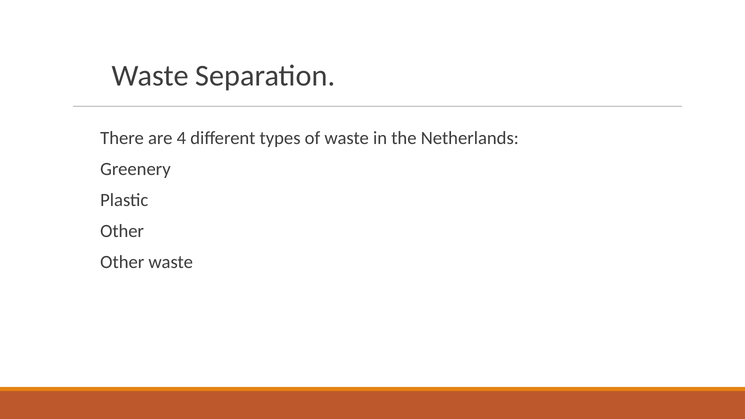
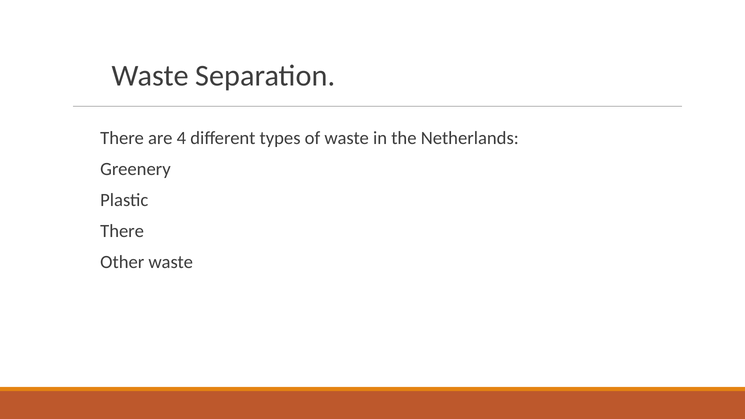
Other: Other -> There (122, 231)
